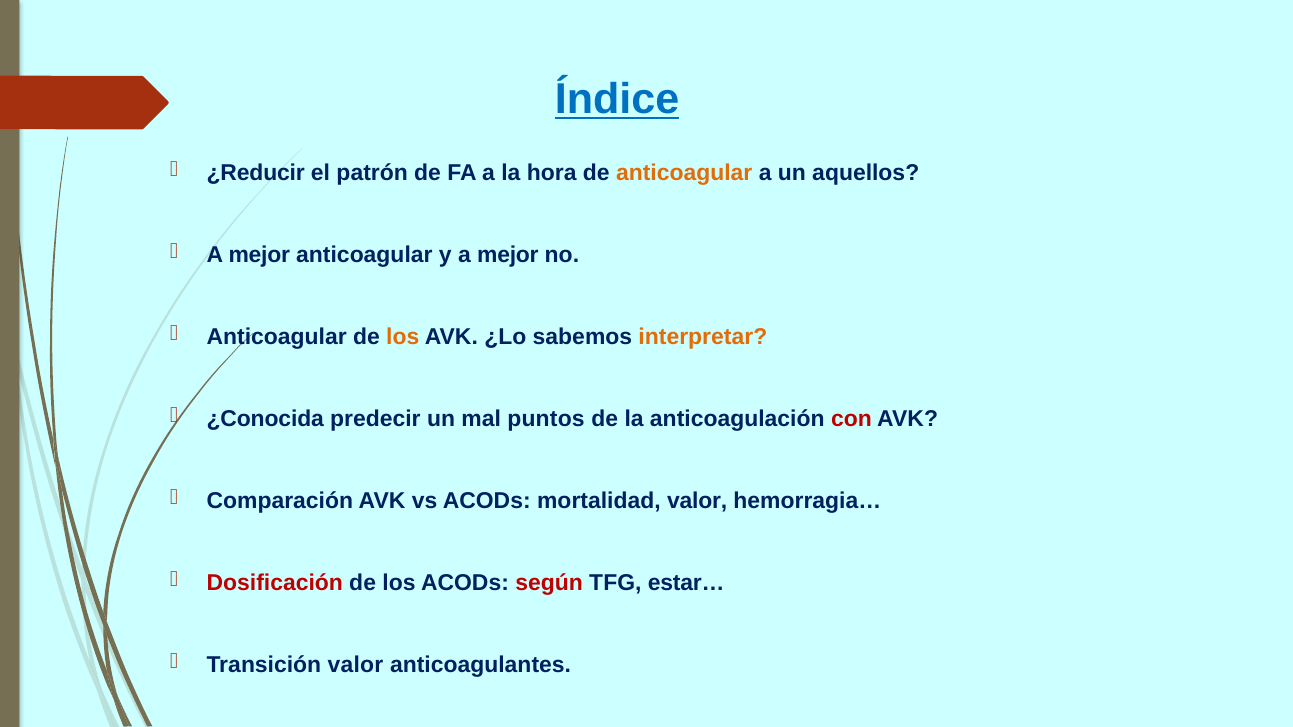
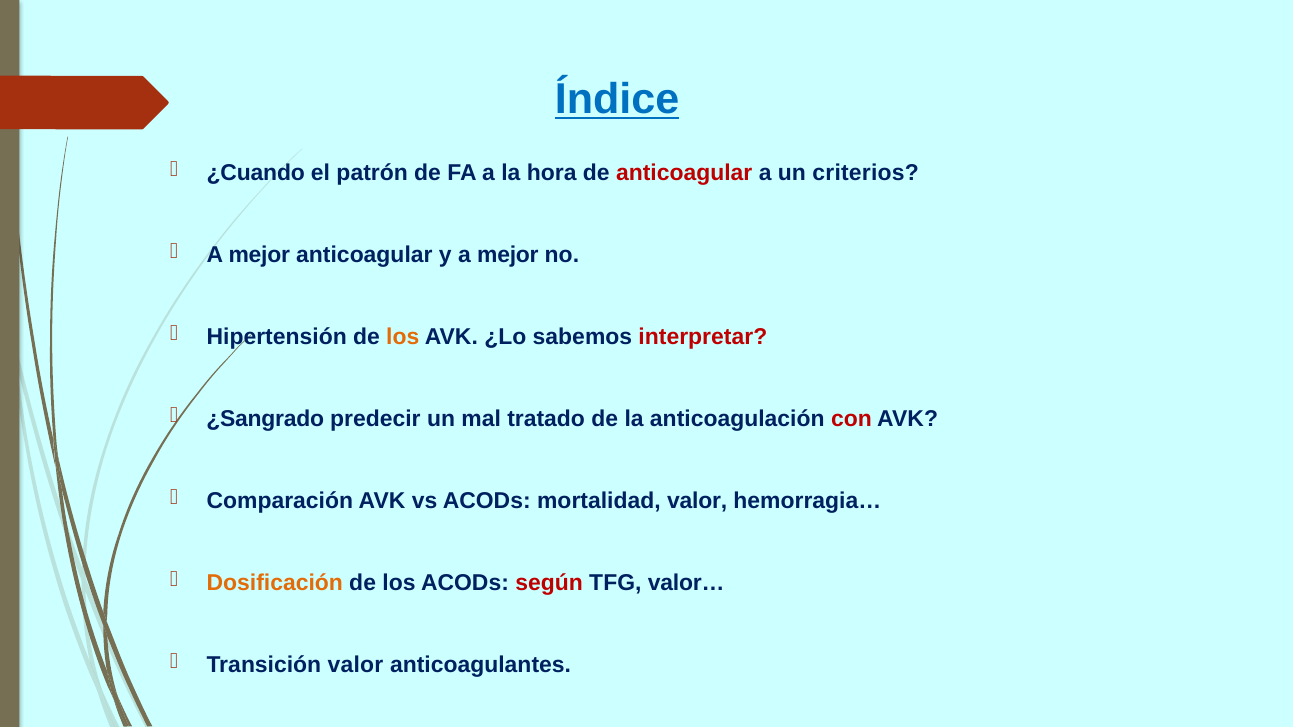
¿Reducir: ¿Reducir -> ¿Cuando (256, 173)
anticoagular colour: orange -> red (684, 173)
aquellos: aquellos -> criterios (866, 173)
Anticoagular: Anticoagular -> Hipertensión (277, 337)
interpretar colour: orange -> red (703, 337)
¿Conocida: ¿Conocida -> ¿Sangrado (265, 419)
puntos: puntos -> tratado (546, 419)
Dosificación colour: red -> orange (275, 583)
estar…: estar… -> valor… (686, 583)
